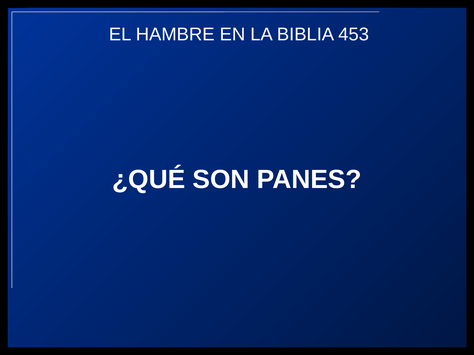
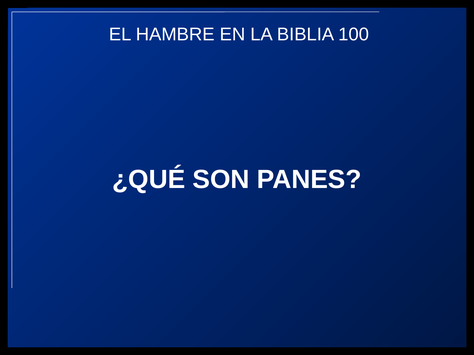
453: 453 -> 100 (354, 34)
